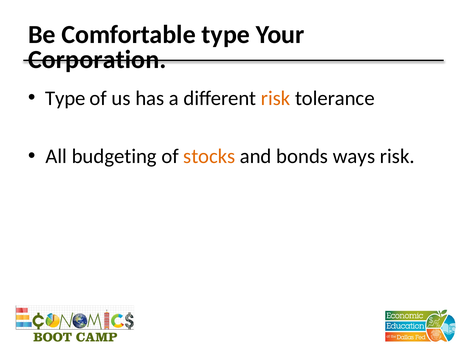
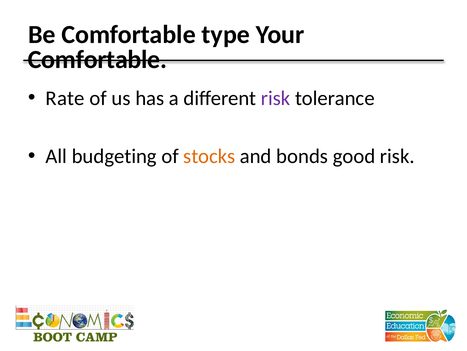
Corporation: Corporation -> Comfortable (97, 60)
Type: Type -> Rate (65, 98)
risk colour: orange -> purple (276, 98)
ways: ways -> good (354, 156)
